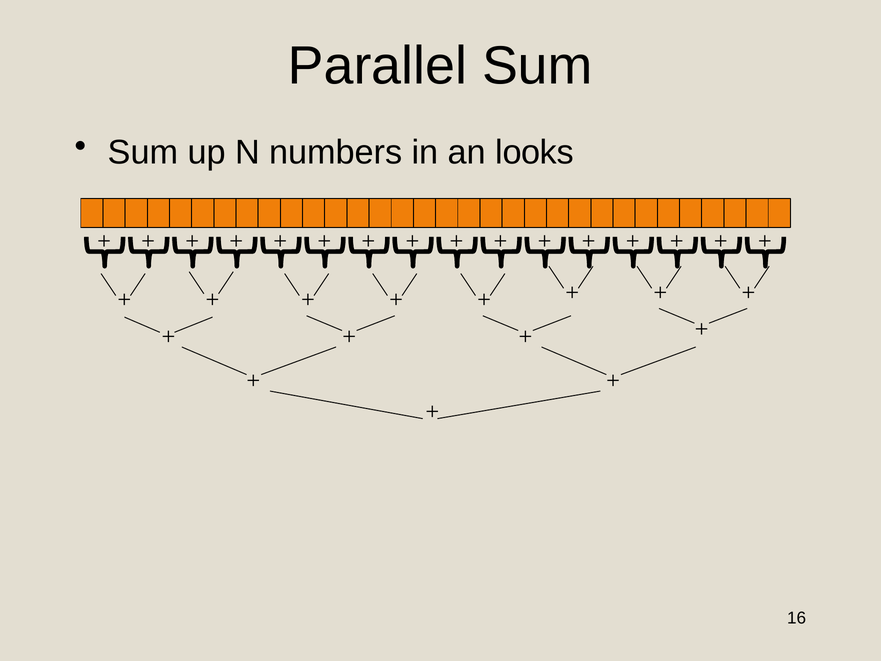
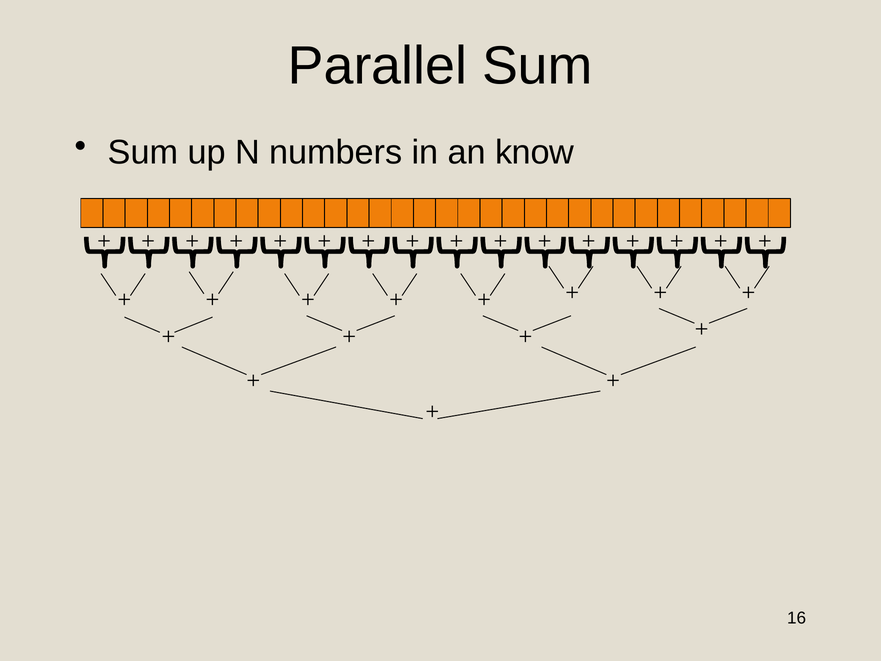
looks: looks -> know (535, 152)
